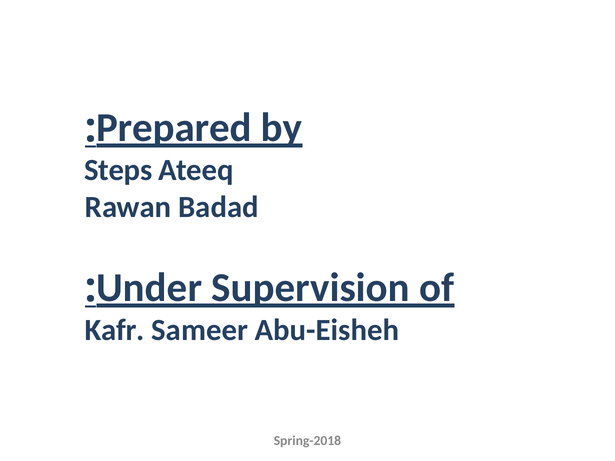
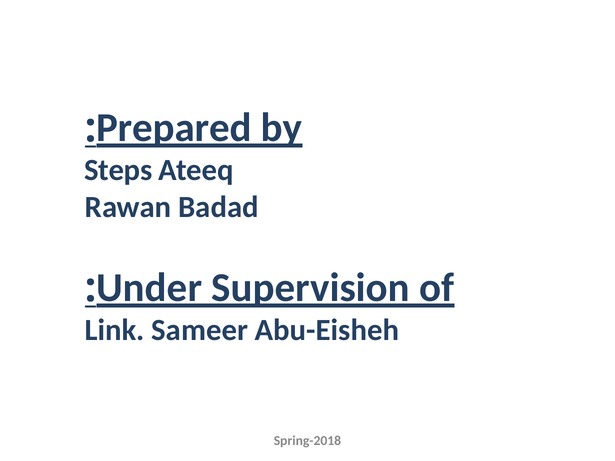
Kafr: Kafr -> Link (115, 330)
